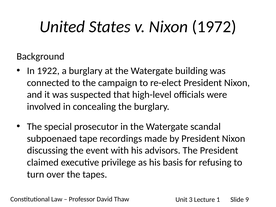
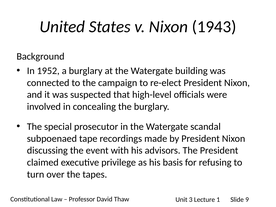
1972: 1972 -> 1943 (214, 27)
1922: 1922 -> 1952 (48, 71)
